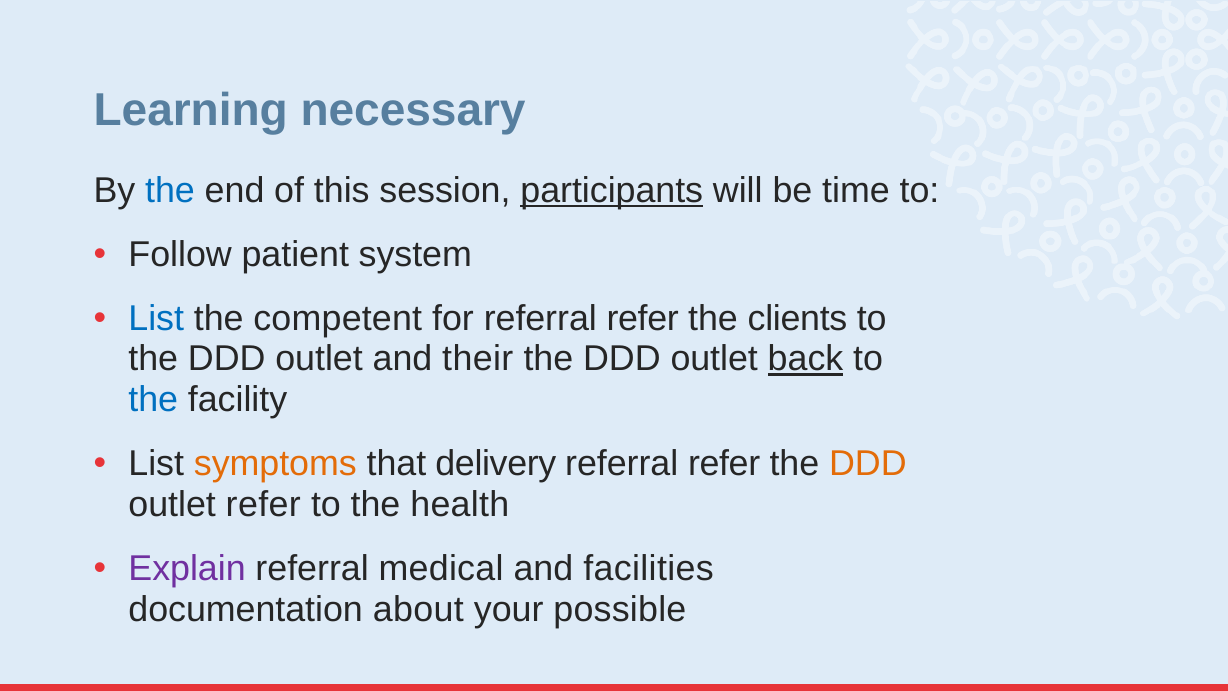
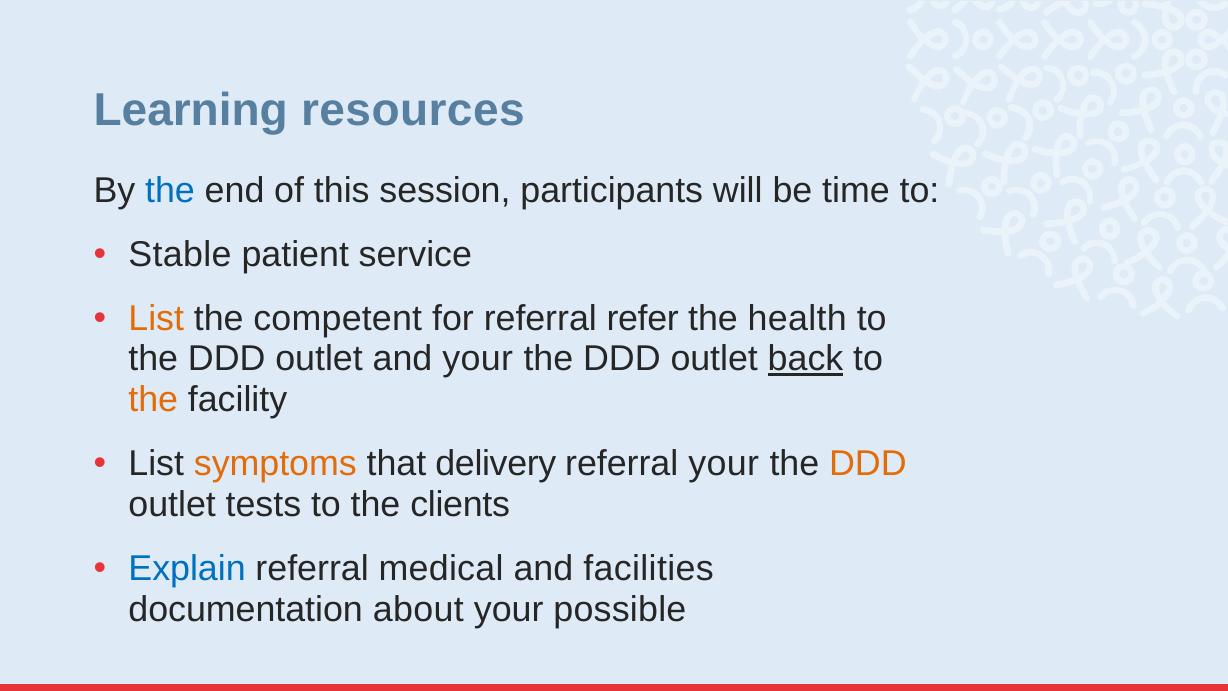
necessary: necessary -> resources (413, 110)
participants underline: present -> none (612, 190)
Follow: Follow -> Stable (180, 254)
system: system -> service (415, 254)
List colour: blue -> orange (156, 318)
clients: clients -> health (797, 318)
and their: their -> your (478, 359)
the colour: blue -> orange (153, 400)
refer: refer -> your (724, 464)
outlet refer: refer -> tests (263, 505)
health: health -> clients (460, 505)
Explain colour: purple -> blue (187, 568)
